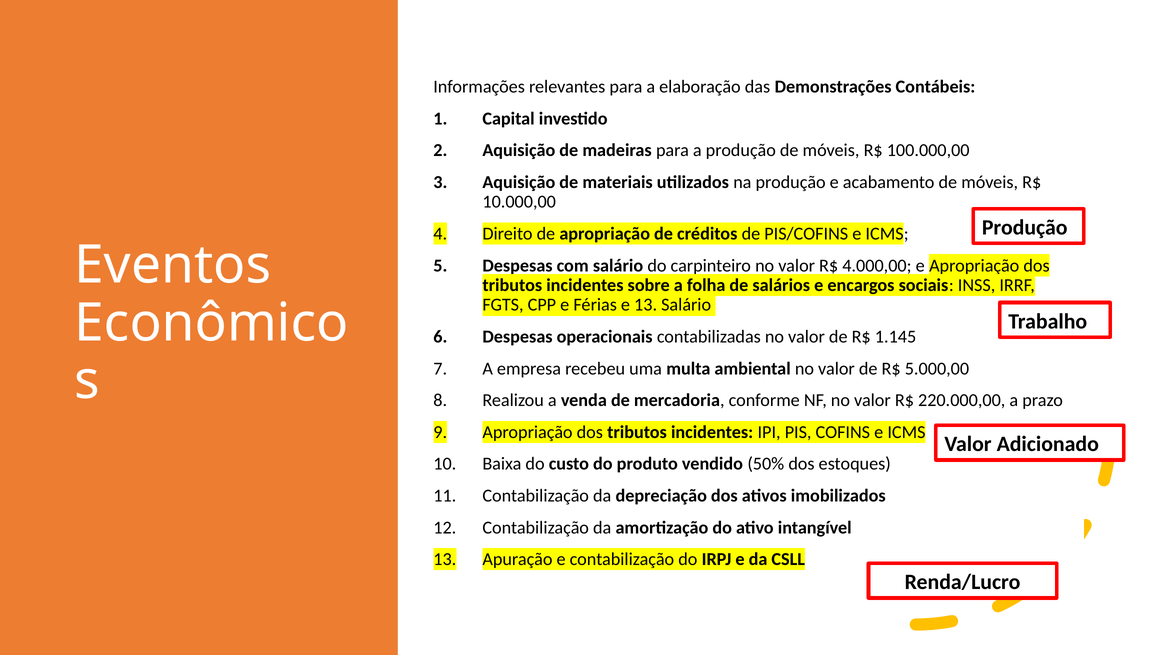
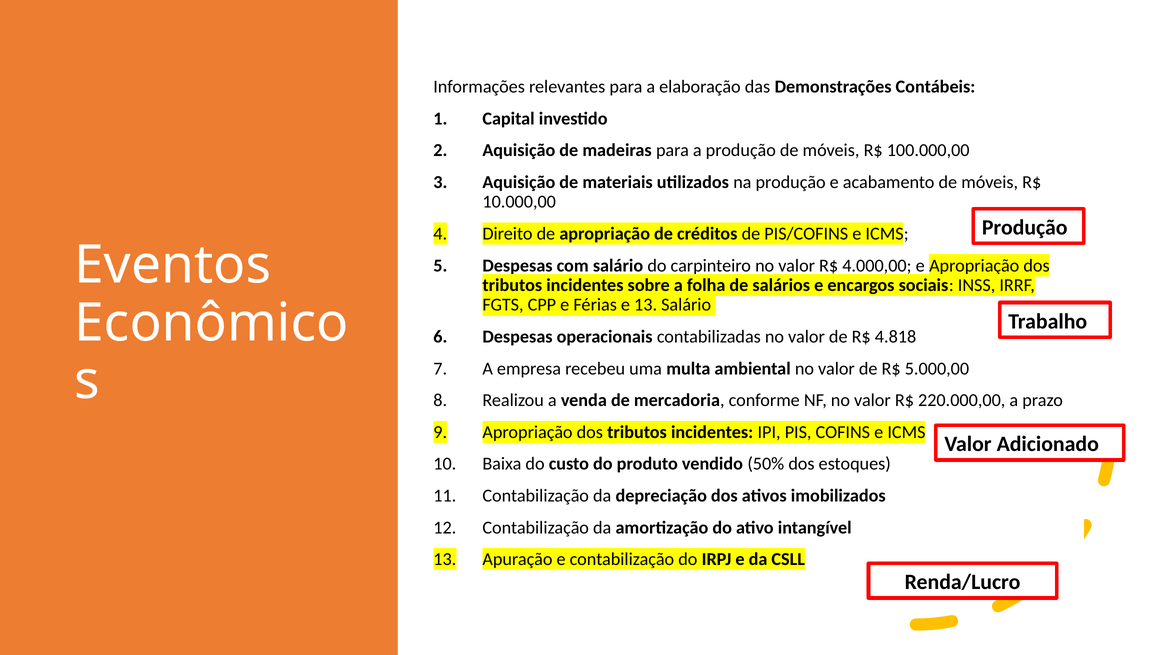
1.145: 1.145 -> 4.818 (896, 337)
